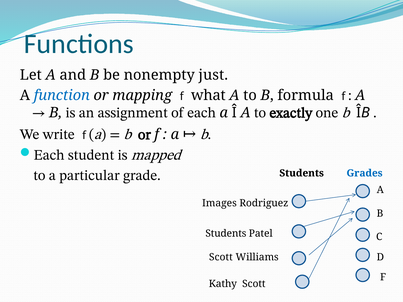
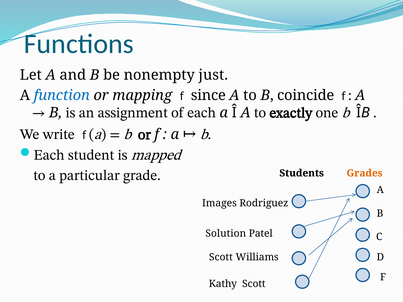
what: what -> since (208, 95)
formula: formula -> coincide (306, 95)
Grades colour: blue -> orange (365, 173)
Students: Students -> Solution (226, 234)
